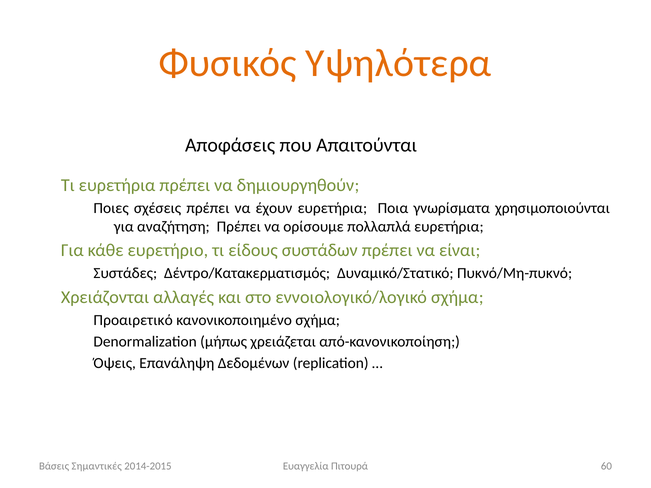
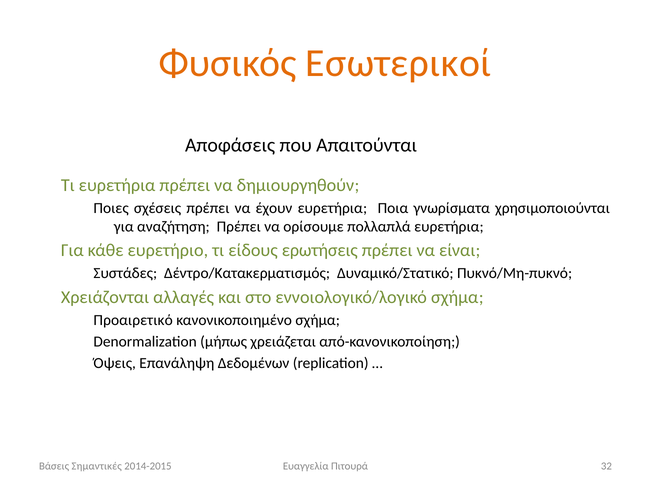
Υψηλότερα: Υψηλότερα -> Εσωτερικοί (398, 63)
συστάδων: συστάδων -> ερωτήσεις (320, 250)
60: 60 -> 32 (606, 466)
